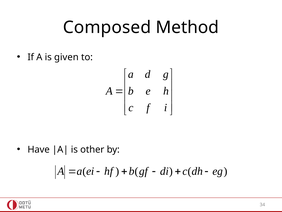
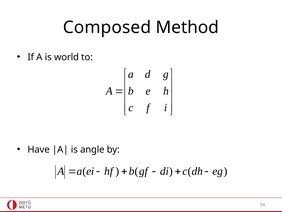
given: given -> world (66, 57)
other: other -> angle (92, 149)
